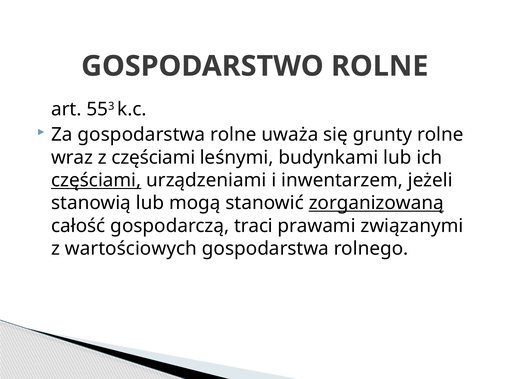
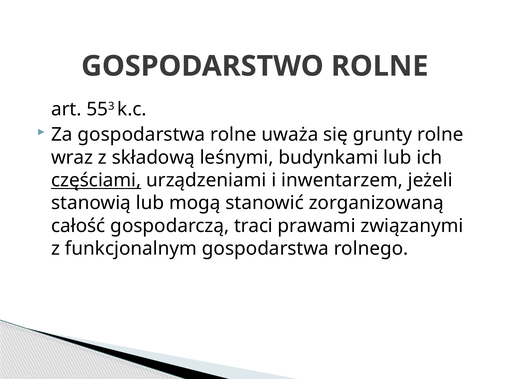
z częściami: częściami -> składową (153, 158)
zorganizowaną underline: present -> none (376, 203)
wartościowych: wartościowych -> funkcjonalnym (131, 249)
